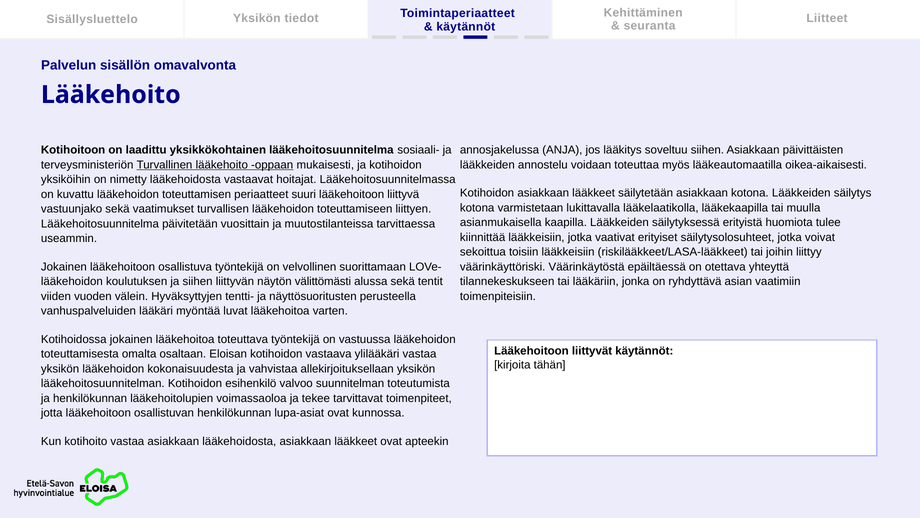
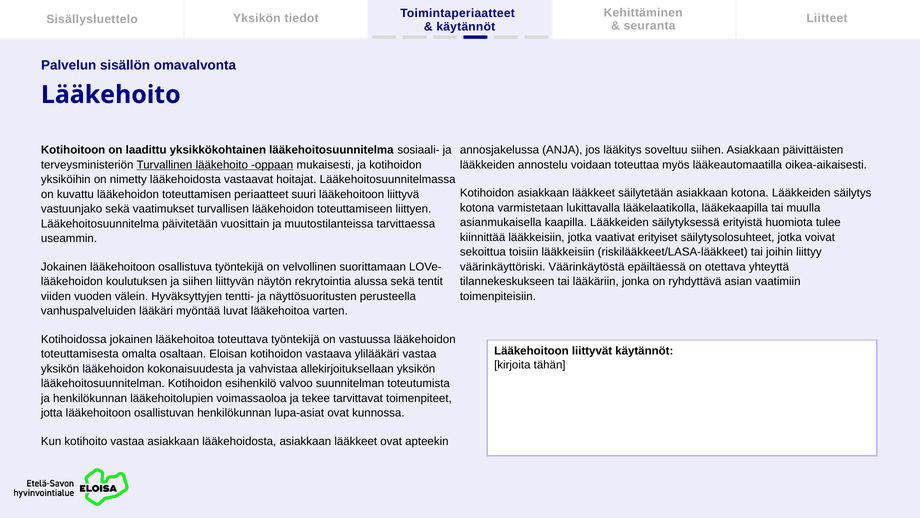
välittömästi: välittömästi -> rekrytointia (323, 281)
